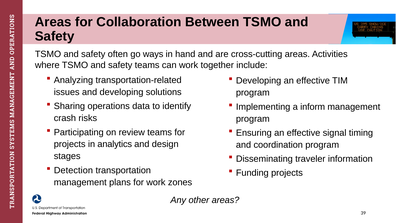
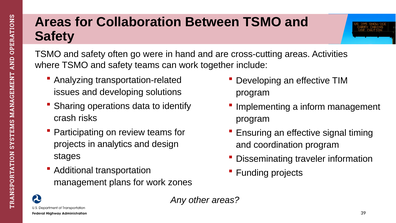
ways: ways -> were (153, 54)
Detection: Detection -> Additional (74, 170)
